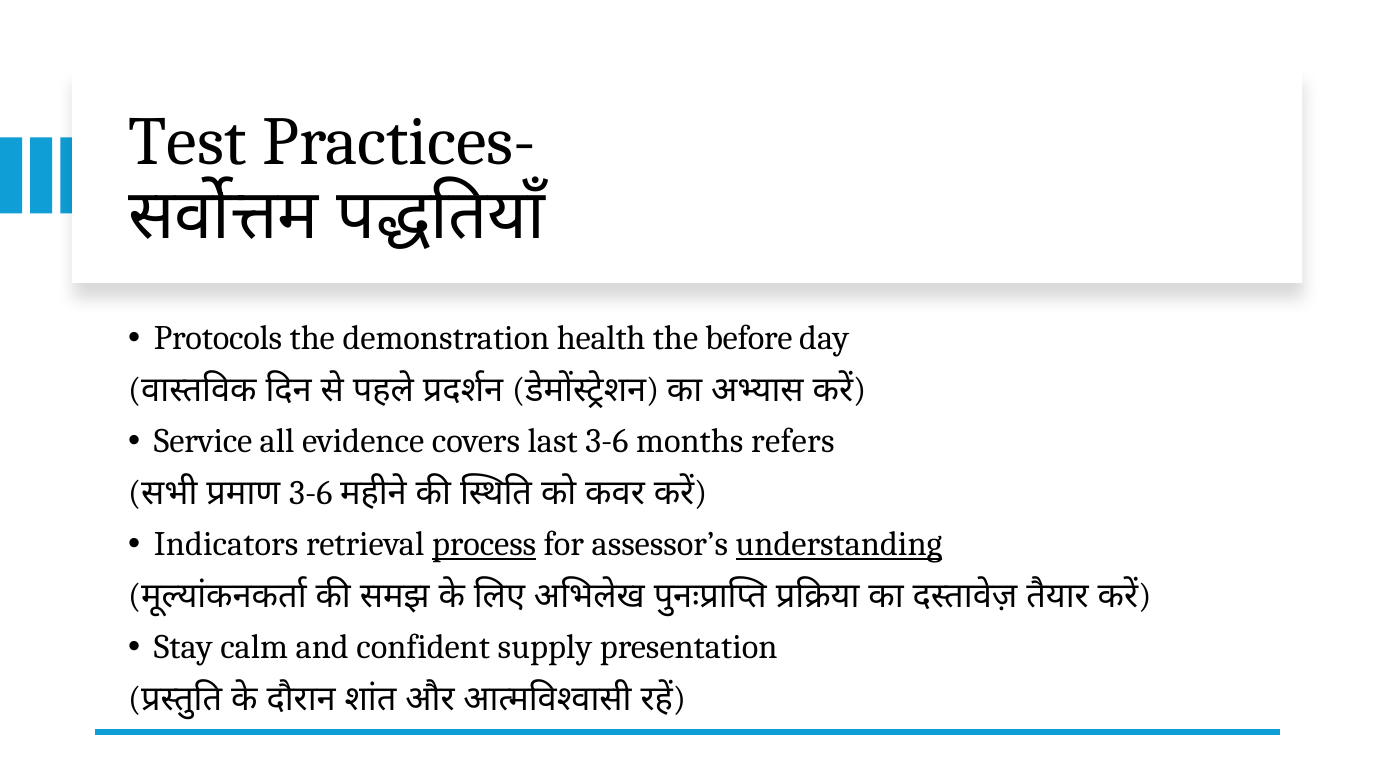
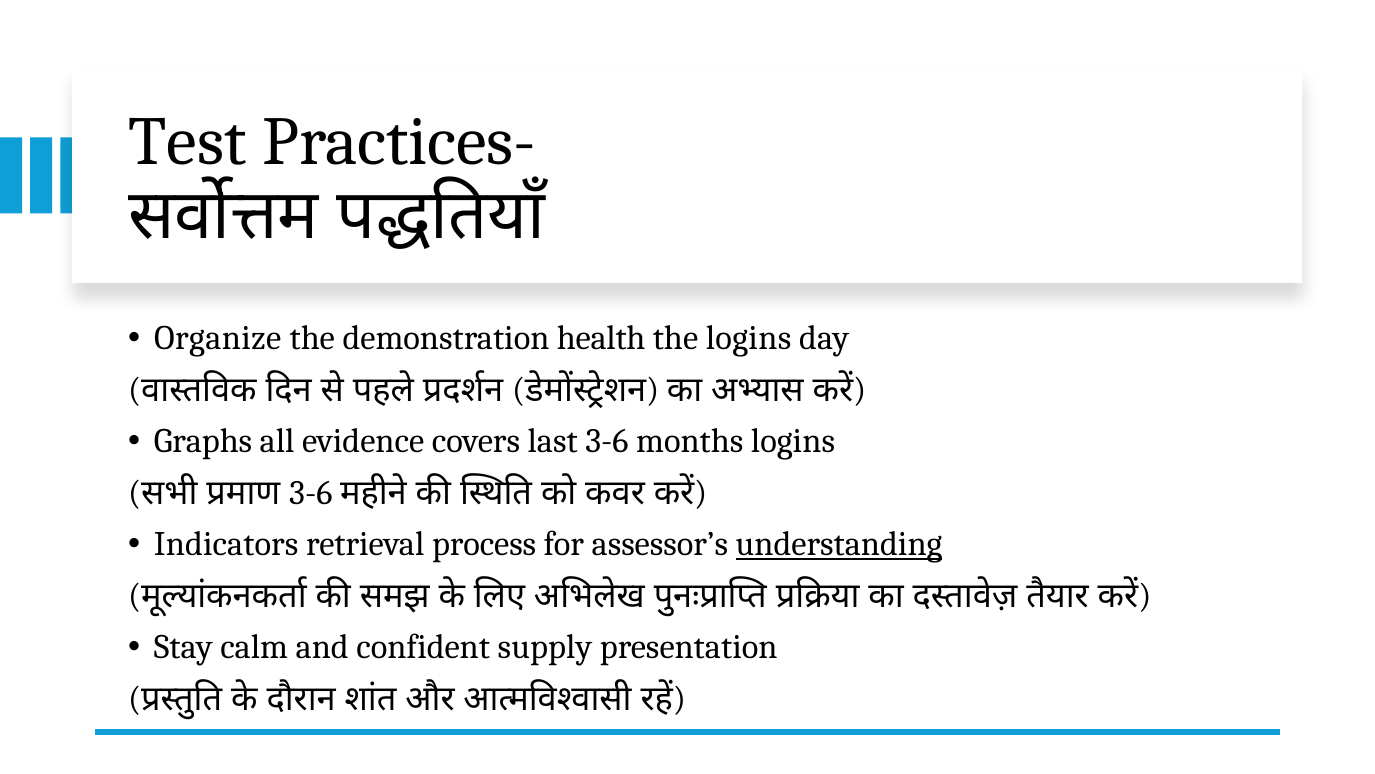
Protocols: Protocols -> Organize (218, 338)
the before: before -> logins (749, 338)
Service: Service -> Graphs (203, 441)
months refers: refers -> logins (793, 441)
process underline: present -> none (484, 544)
